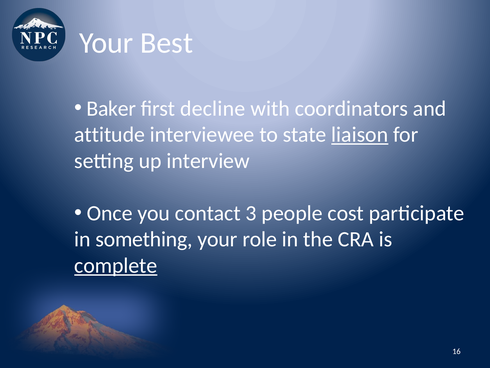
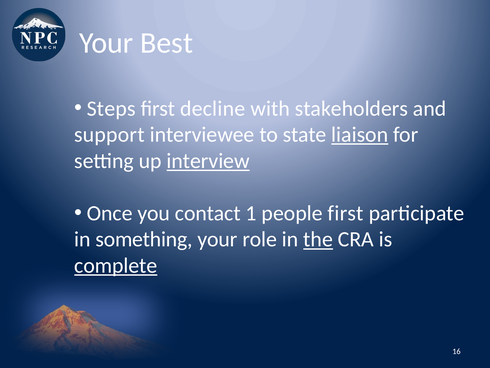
Baker: Baker -> Steps (111, 108)
coordinators: coordinators -> stakeholders (351, 108)
attitude: attitude -> support (109, 135)
interview underline: none -> present (208, 161)
3: 3 -> 1 (251, 213)
people cost: cost -> first (346, 213)
the underline: none -> present (318, 239)
